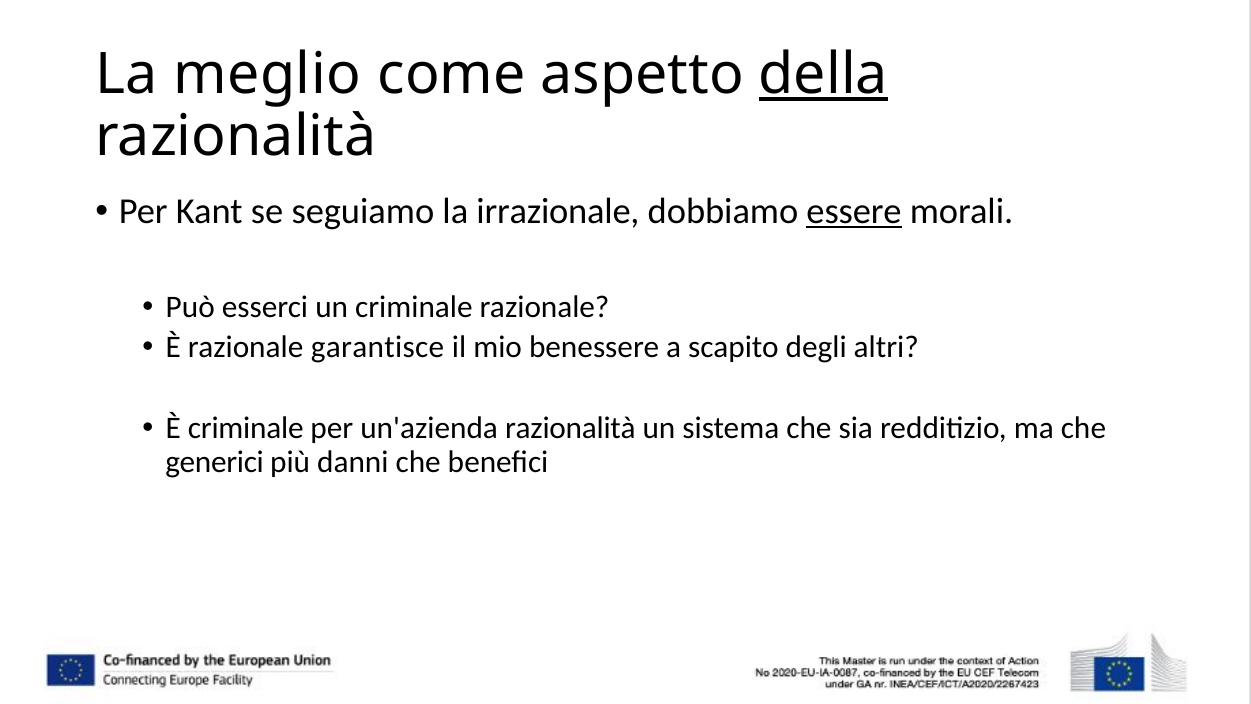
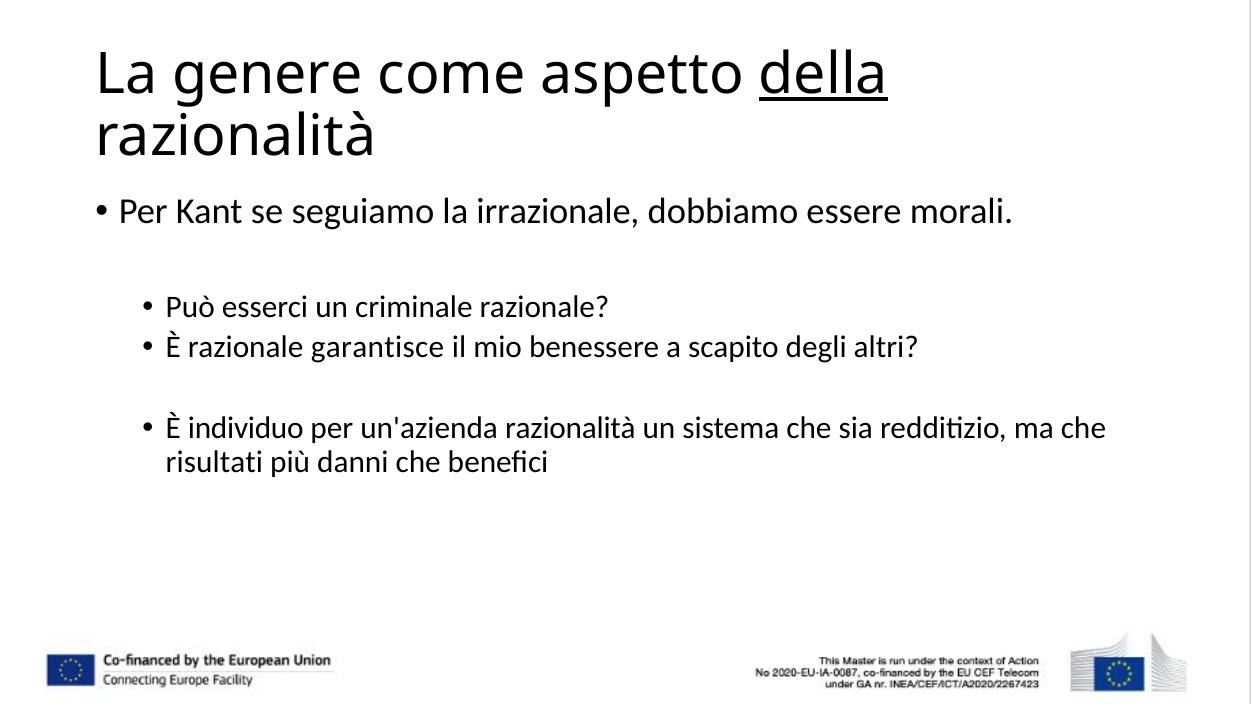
meglio: meglio -> genere (268, 74)
essere underline: present -> none (854, 212)
È criminale: criminale -> individuo (246, 428)
generici: generici -> risultati (214, 462)
